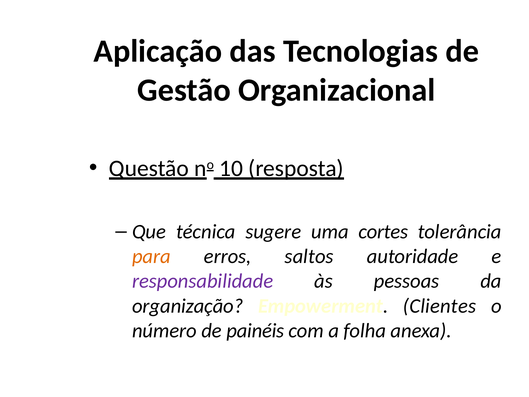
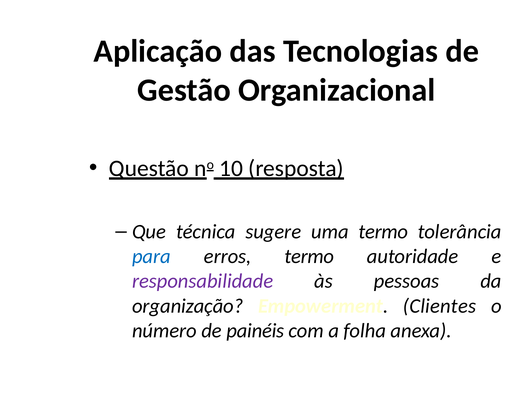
uma cortes: cortes -> termo (383, 232)
para colour: orange -> blue (151, 256)
erros saltos: saltos -> termo (309, 256)
